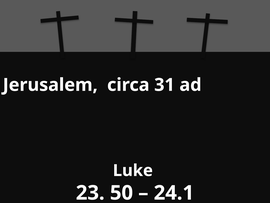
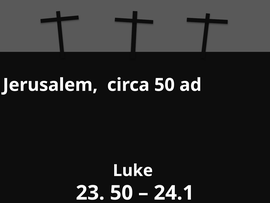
circa 31: 31 -> 50 (164, 85)
